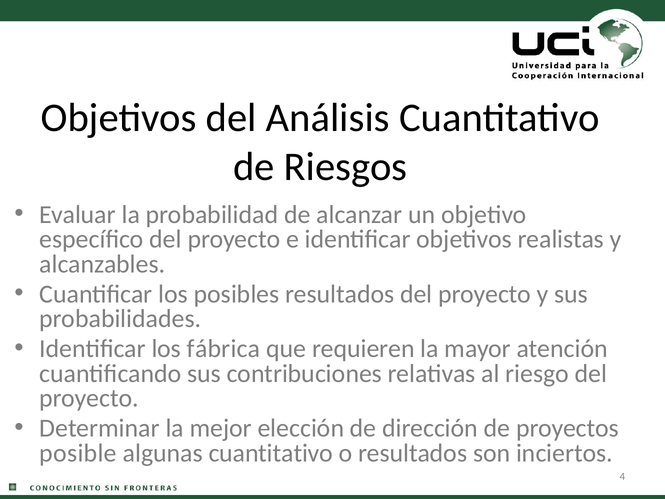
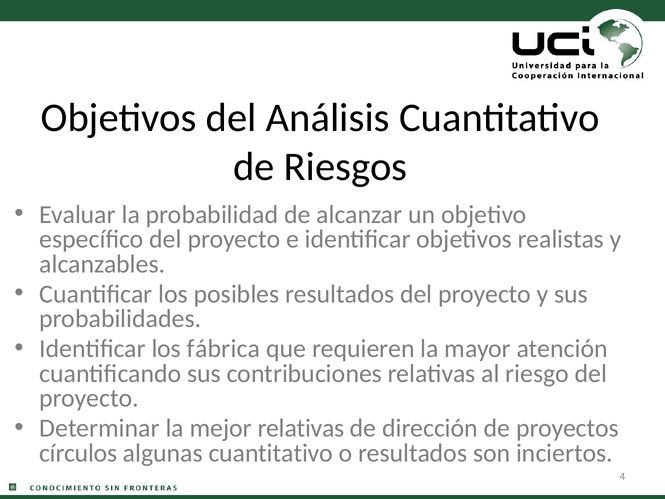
mejor elección: elección -> relativas (301, 428)
posible: posible -> círculos (78, 453)
